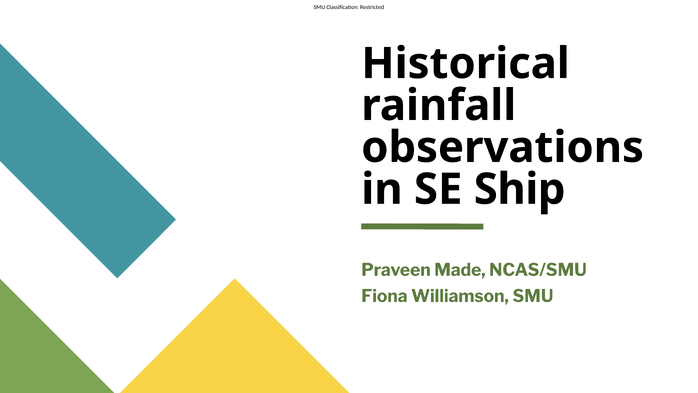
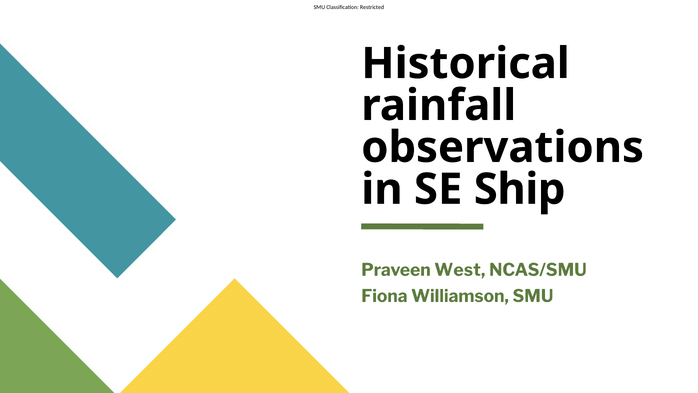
Made: Made -> West (460, 270)
